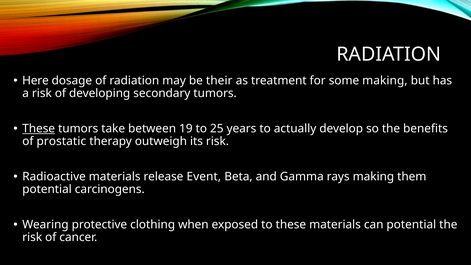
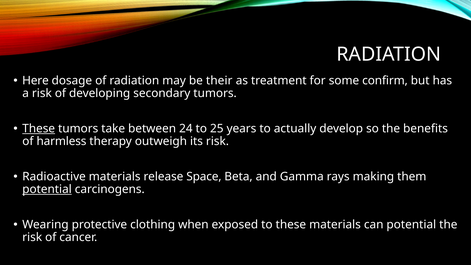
some making: making -> confirm (385, 81)
19: 19 -> 24 (186, 129)
prostatic: prostatic -> harmless (61, 141)
Event: Event -> Space (204, 177)
potential underline: none -> present (47, 189)
